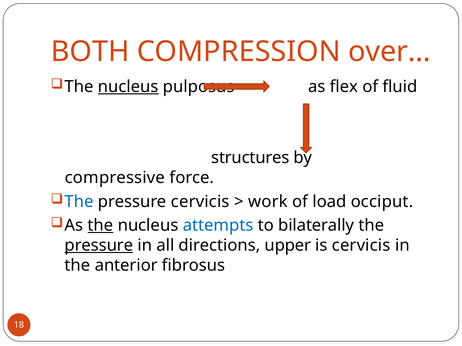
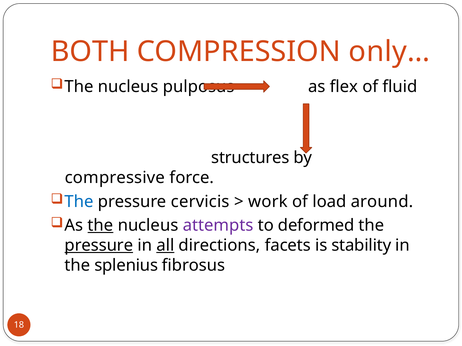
over…: over… -> only… (389, 52)
nucleus underline: present -> none (128, 87)
occiput: occiput -> around (382, 202)
attempts colour: blue -> purple (218, 226)
bilaterally: bilaterally -> deformed (316, 226)
all underline: none -> present (165, 246)
upper: upper -> facets (288, 246)
is cervicis: cervicis -> stability (361, 246)
anterior: anterior -> splenius (126, 266)
